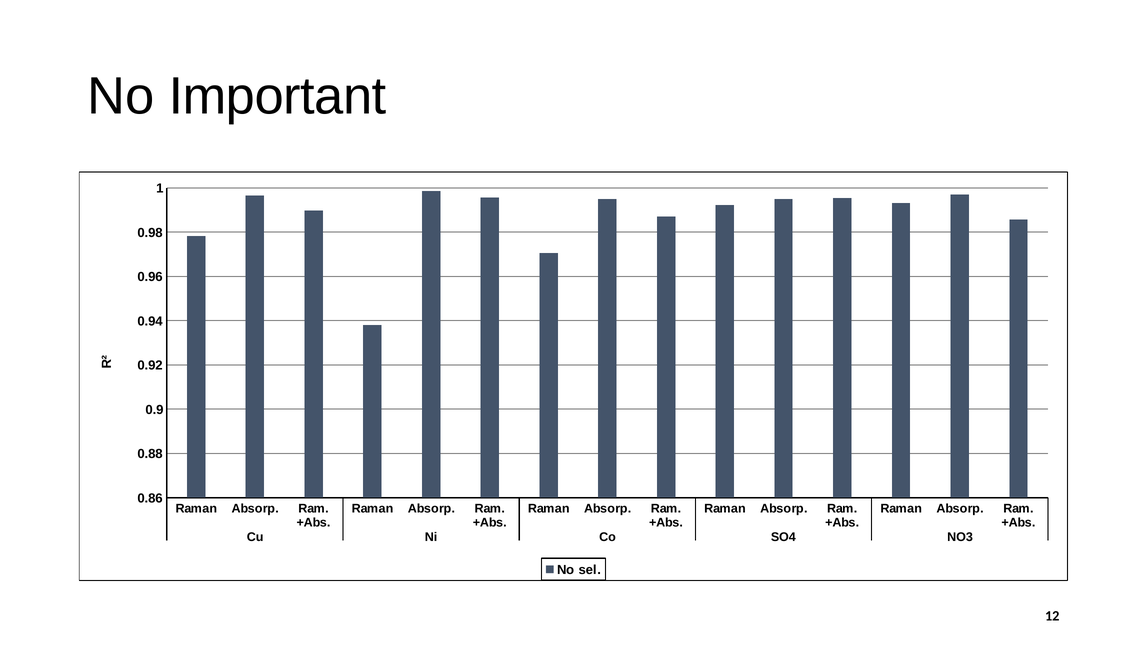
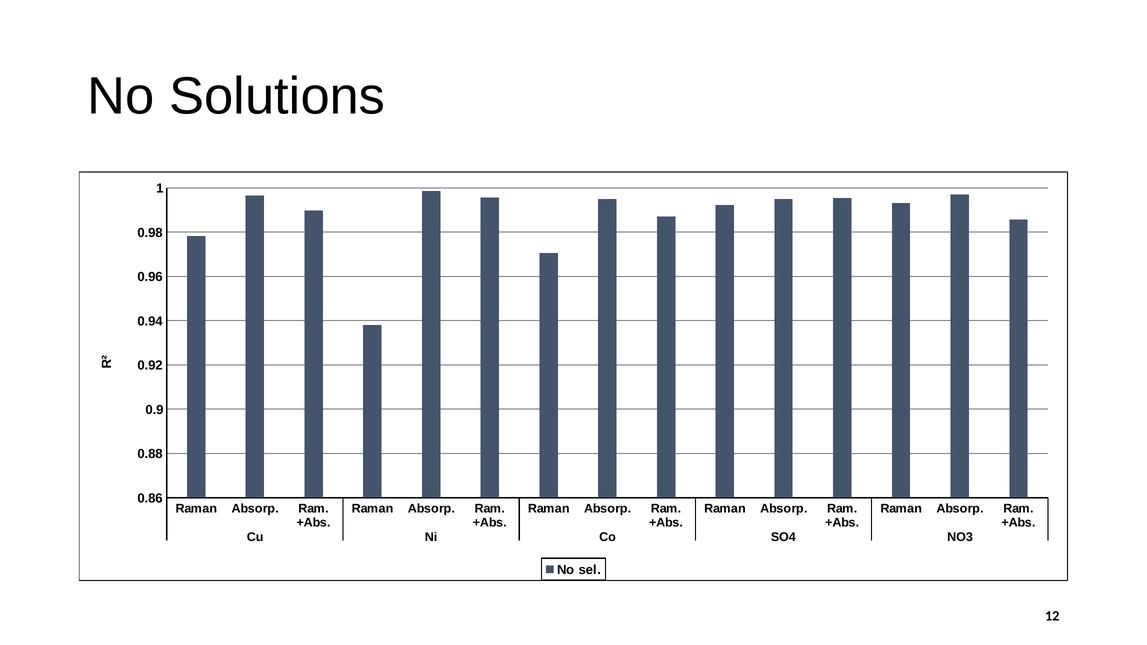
Important: Important -> Solutions (277, 96)
